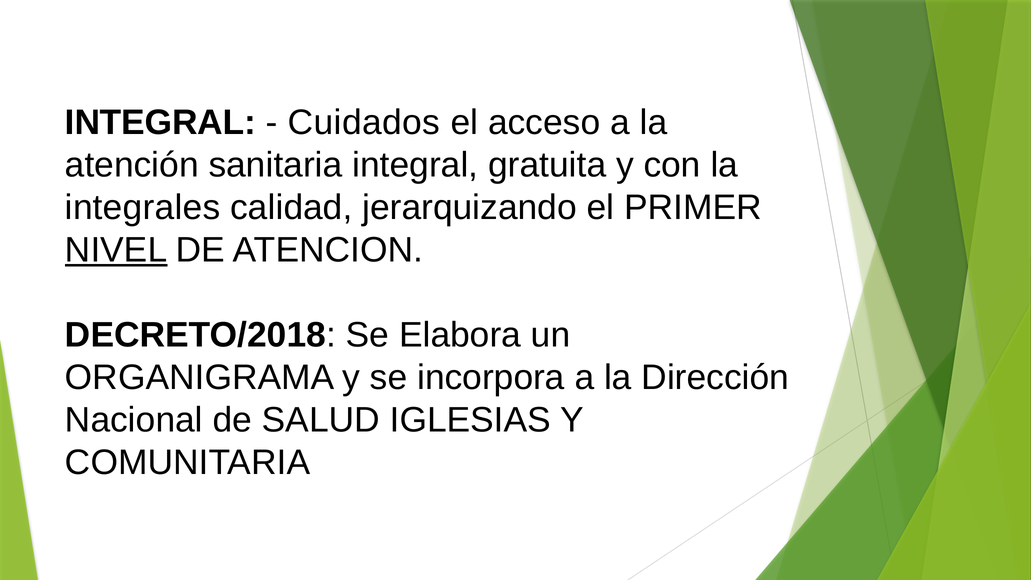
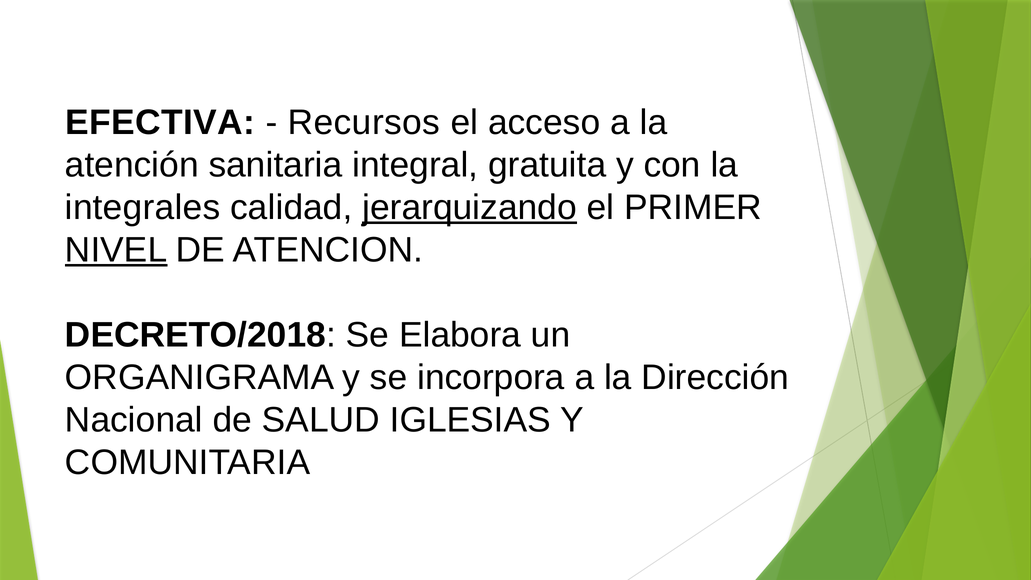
INTEGRAL: INTEGRAL -> EFECTIVA (160, 122)
Cuidados: Cuidados -> Recursos (364, 122)
jerarquizando underline: none -> present (470, 207)
